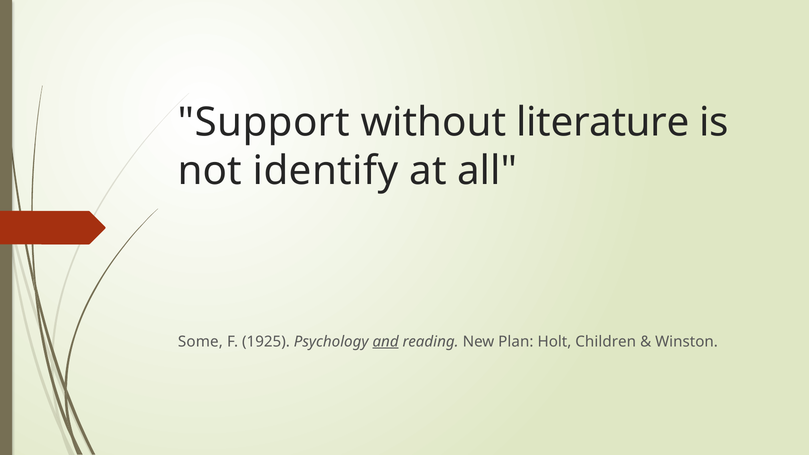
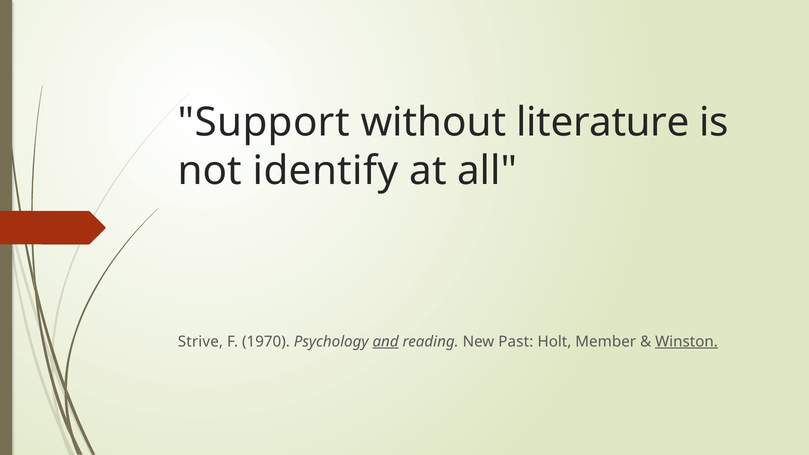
Some: Some -> Strive (200, 342)
1925: 1925 -> 1970 (266, 342)
Plan: Plan -> Past (516, 342)
Children: Children -> Member (606, 342)
Winston underline: none -> present (687, 342)
